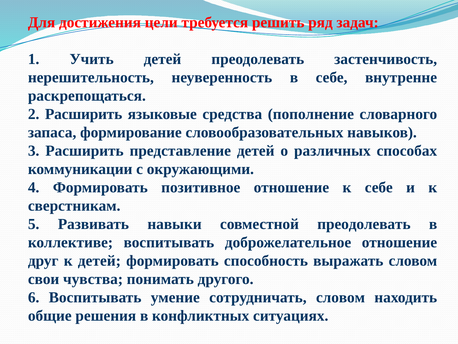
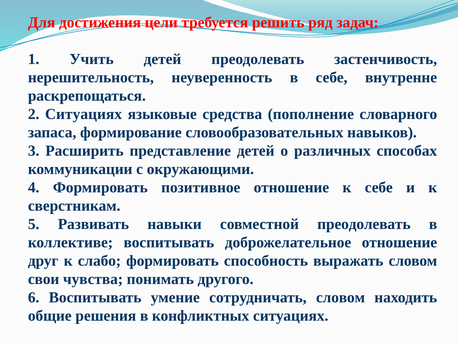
2 Расширить: Расширить -> Ситуациях (84, 114)
к детей: детей -> слабо (99, 261)
